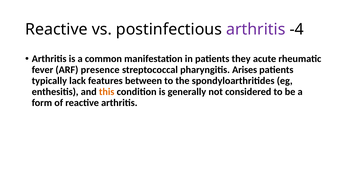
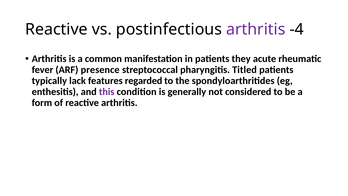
Arises: Arises -> Titled (245, 70)
between: between -> regarded (144, 81)
this colour: orange -> purple (107, 92)
